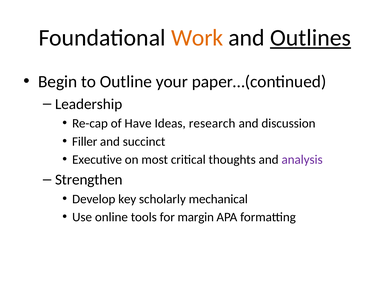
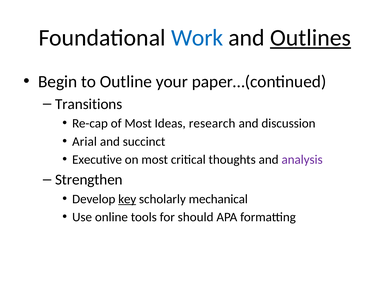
Work colour: orange -> blue (197, 38)
Leadership: Leadership -> Transitions (89, 104)
of Have: Have -> Most (138, 124)
Filler: Filler -> Arial (85, 142)
key underline: none -> present (127, 199)
margin: margin -> should (196, 218)
